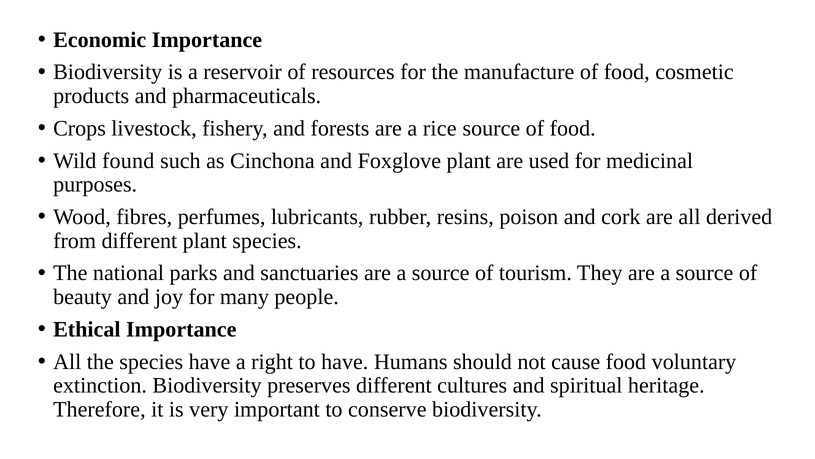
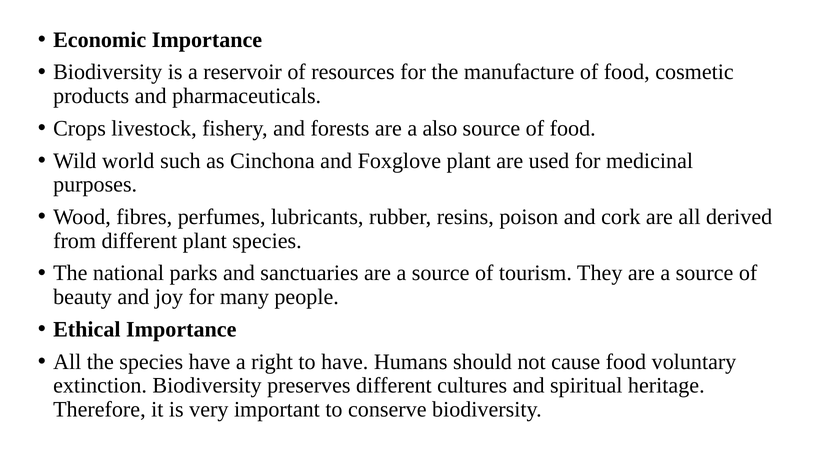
rice: rice -> also (440, 128)
found: found -> world (128, 161)
